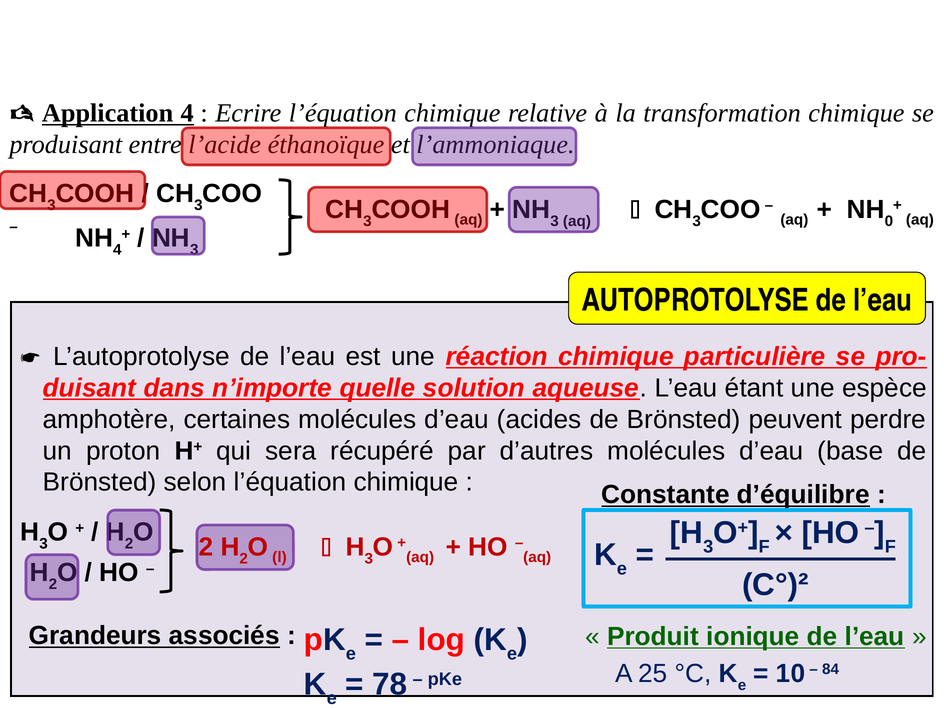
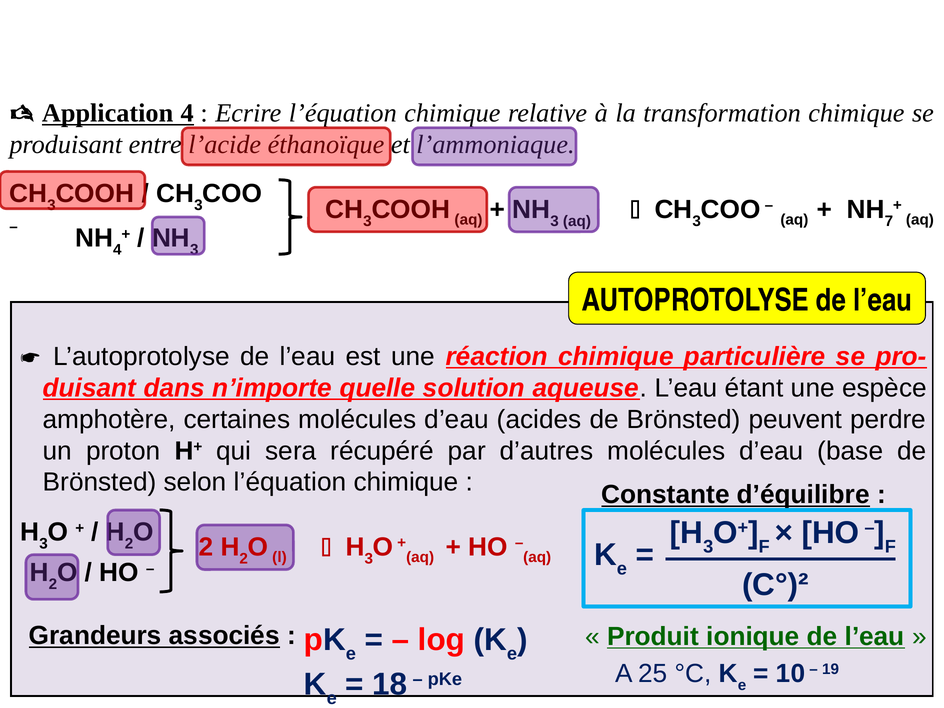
0: 0 -> 7 (889, 221)
84: 84 -> 19 (831, 669)
78: 78 -> 18 (390, 684)
